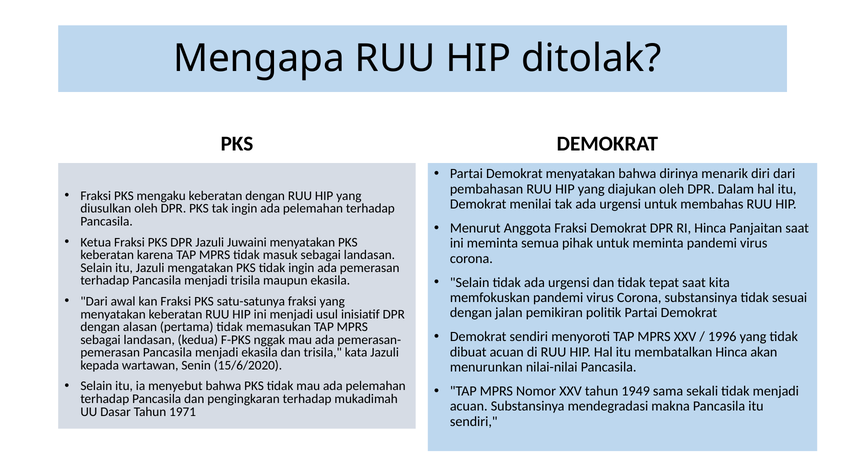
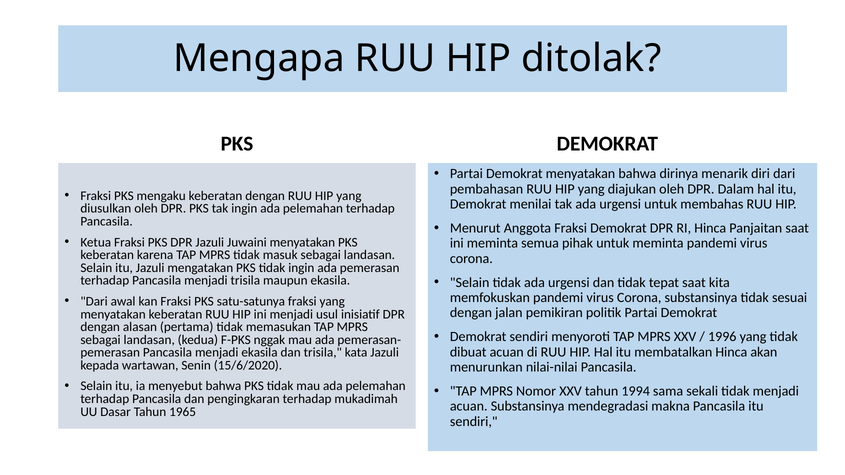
1949: 1949 -> 1994 (636, 391)
1971: 1971 -> 1965 (183, 412)
